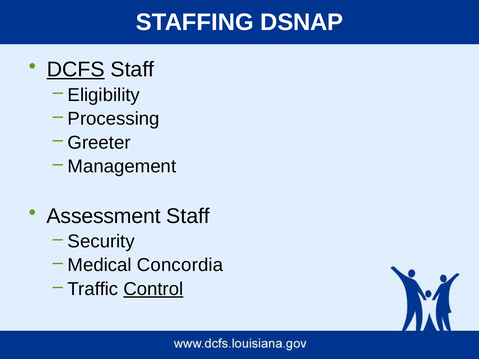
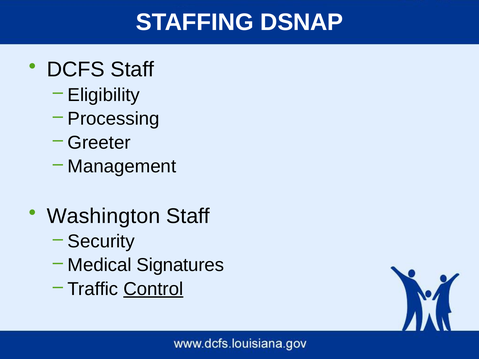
DCFS underline: present -> none (76, 70)
Assessment: Assessment -> Washington (103, 216)
Concordia: Concordia -> Signatures (180, 265)
